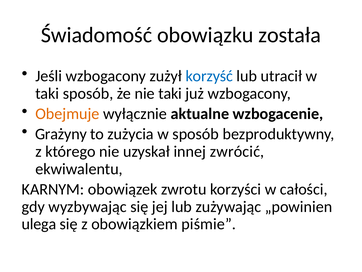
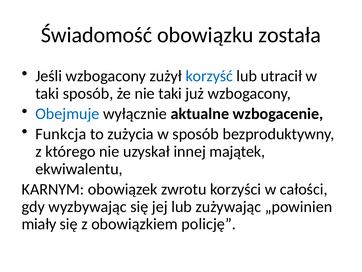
Obejmuje colour: orange -> blue (67, 114)
Grażyny: Grażyny -> Funkcja (61, 134)
zwrócić: zwrócić -> majątek (237, 151)
ulega: ulega -> miały (39, 224)
piśmie: piśmie -> policję (209, 224)
